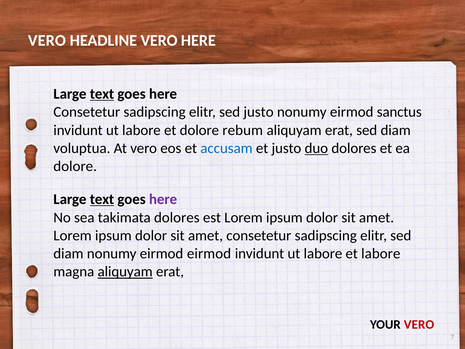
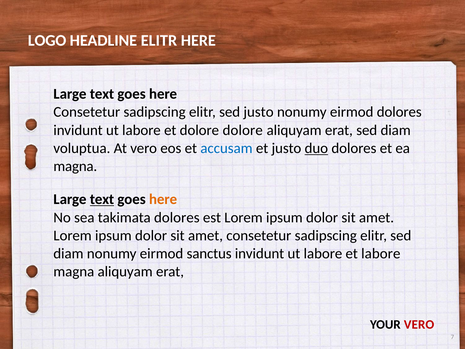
VERO: VERO -> LOGO (47, 41)
HEADLINE VERO: VERO -> ELITR (159, 41)
text underline: present -> none (102, 94)
eirmod sanctus: sanctus -> dolores (399, 112)
dolore rebum: rebum -> dolore (243, 130)
dolore: dolore -> magna (75, 166)
here colour: purple -> orange (163, 199)
eirmod eirmod: eirmod -> sanctus (209, 253)
aliquyam underline: present -> none (125, 272)
